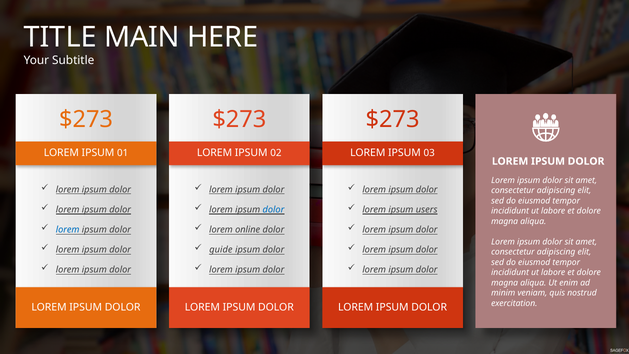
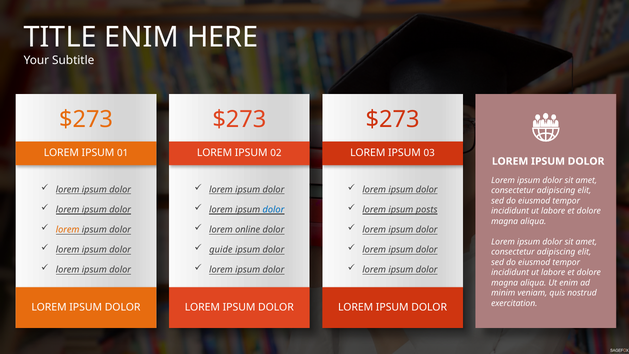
TITLE MAIN: MAIN -> ENIM (142, 37)
users: users -> posts (427, 210)
lorem colour: blue -> orange (68, 230)
